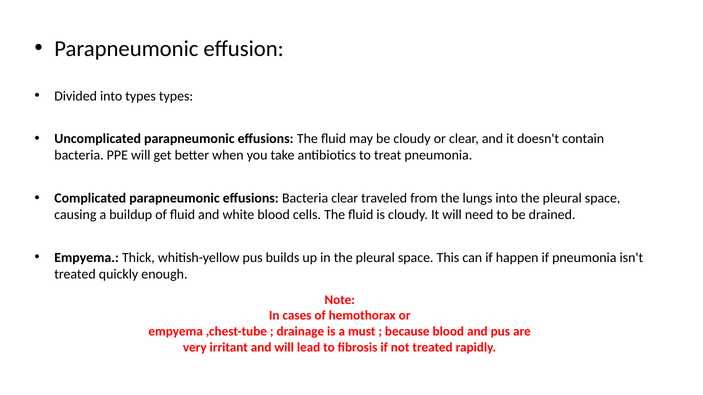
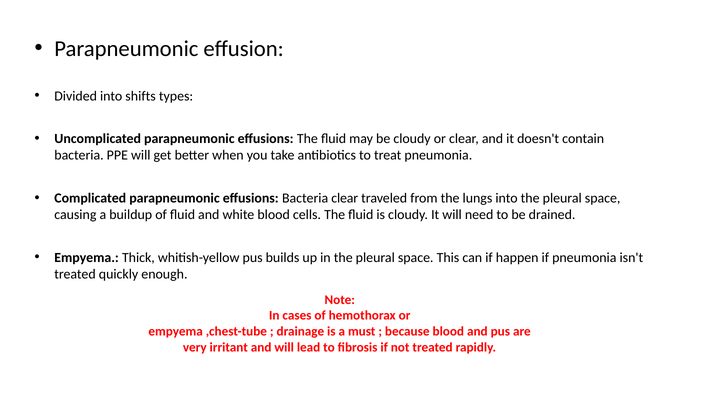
into types: types -> shifts (141, 96)
